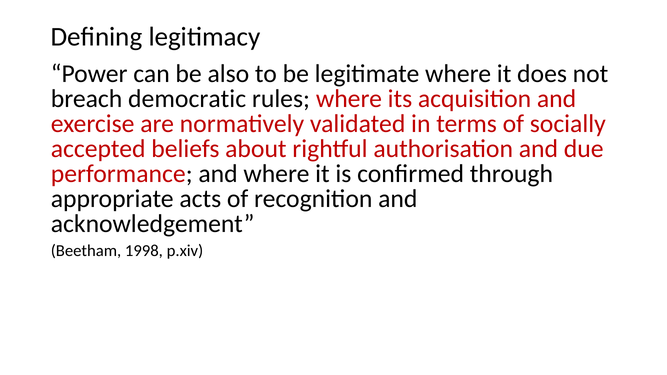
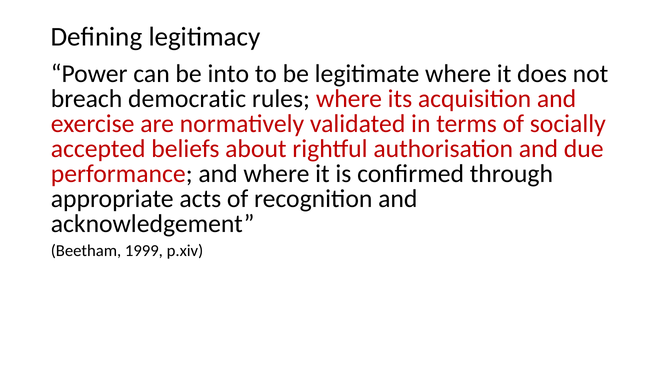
also: also -> into (228, 74)
1998: 1998 -> 1999 (144, 251)
